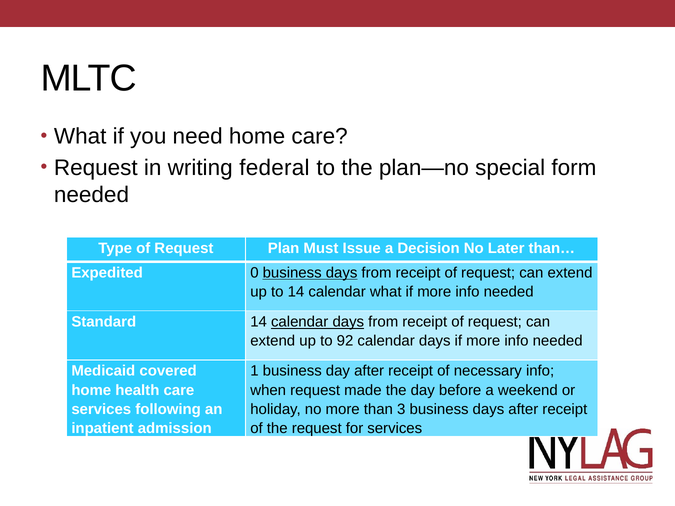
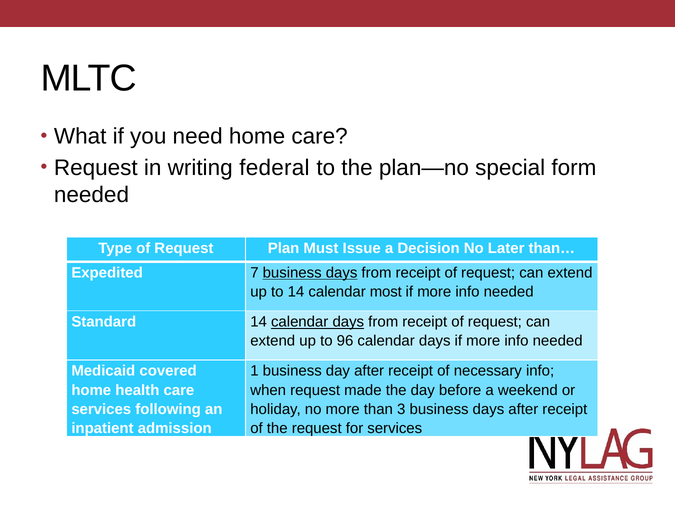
0: 0 -> 7 (255, 273)
calendar what: what -> most (386, 292)
92: 92 -> 96 (345, 341)
